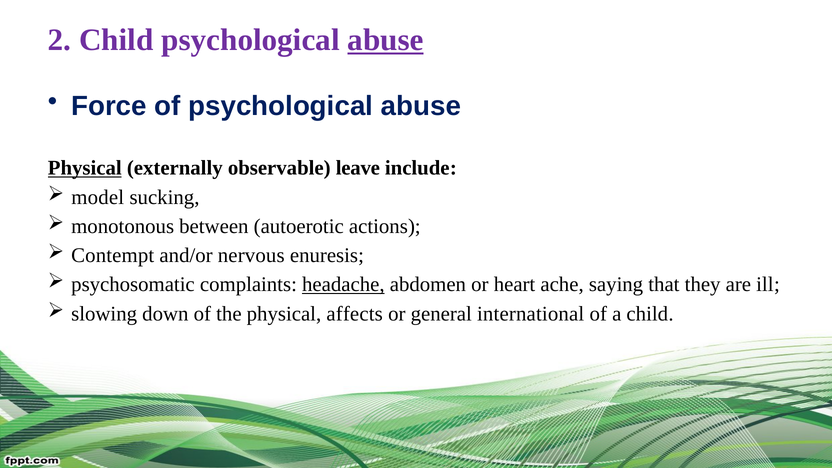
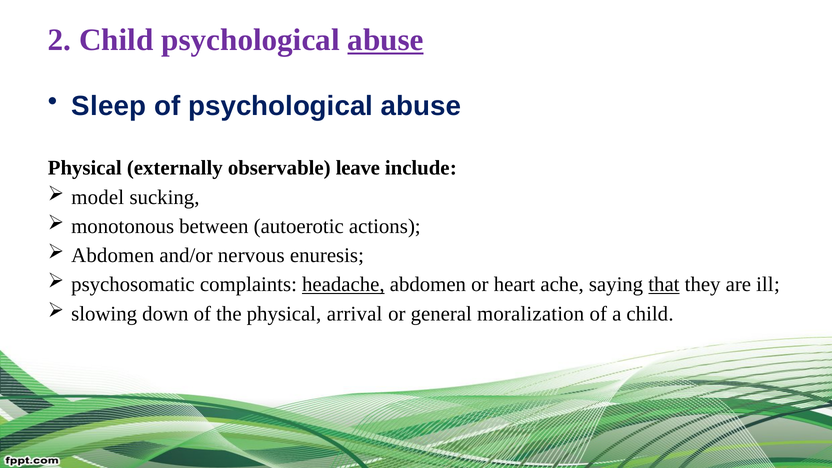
Force: Force -> Sleep (109, 106)
Physical underline: present -> none (85, 168)
Contempt: Contempt -> Abdomen (113, 255)
that underline: none -> present (664, 285)
affects: affects -> arrival (355, 314)
international: international -> moralization (531, 314)
